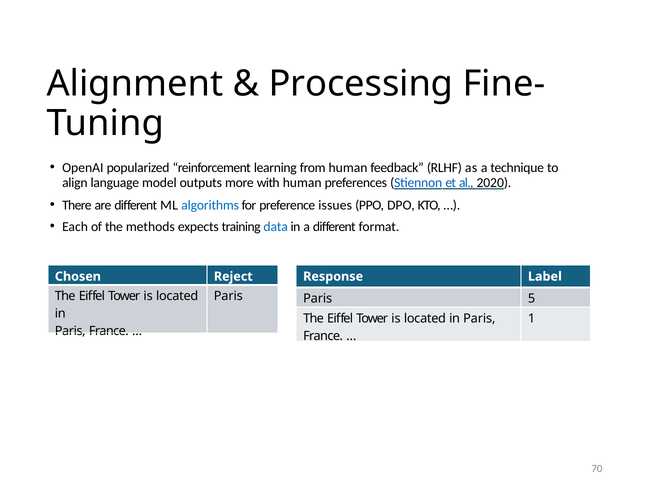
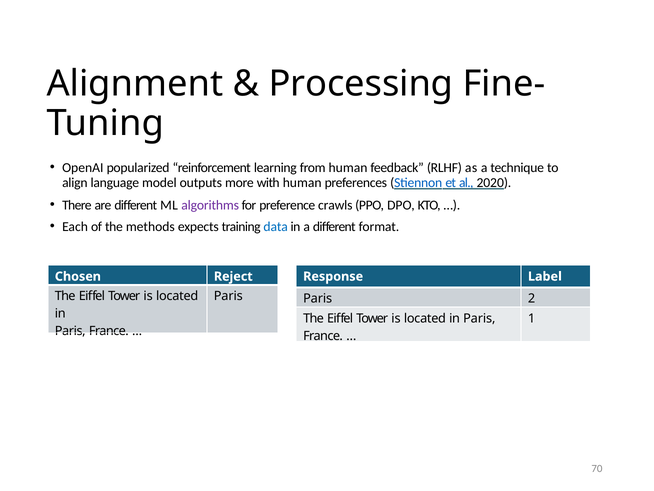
algorithms colour: blue -> purple (210, 205)
issues: issues -> crawls (335, 205)
5: 5 -> 2 (532, 298)
